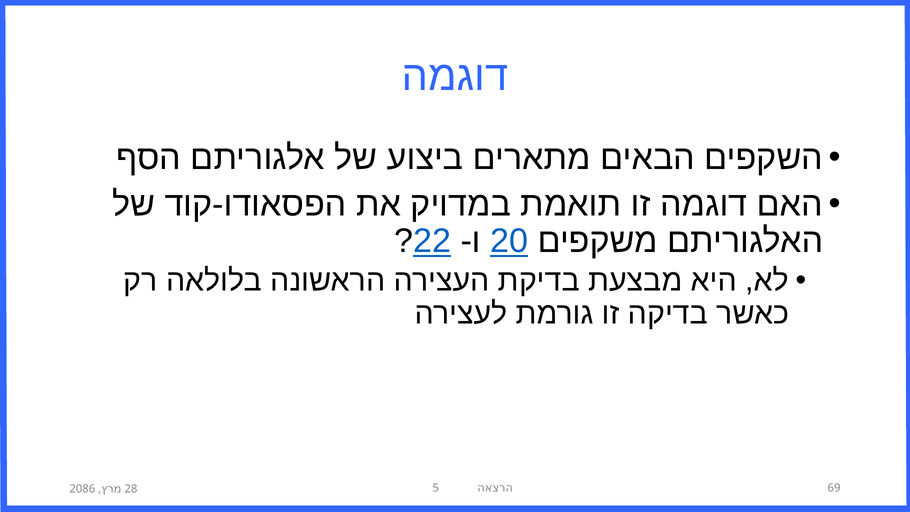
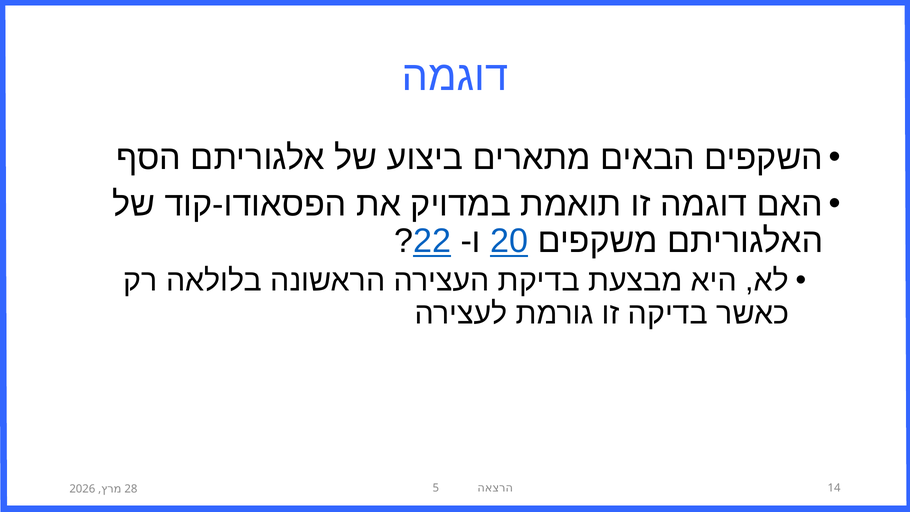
69: 69 -> 14 (834, 488)
2086: 2086 -> 2026 (82, 489)
